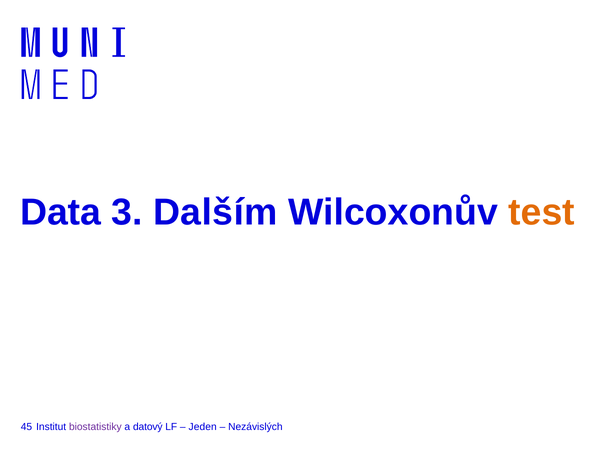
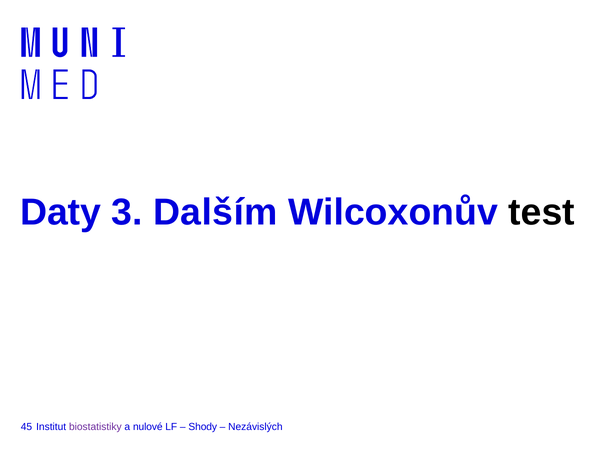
Data: Data -> Daty (61, 212)
test colour: orange -> black (542, 212)
datový: datový -> nulové (148, 427)
Jeden: Jeden -> Shody (203, 427)
